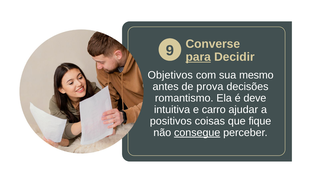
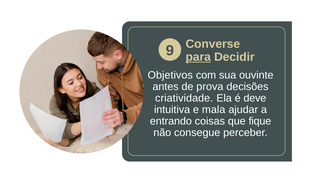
mesmo: mesmo -> ouvinte (256, 75)
romantismo: romantismo -> criatividade (184, 98)
carro: carro -> mala (214, 110)
positivos: positivos -> entrando (171, 121)
consegue underline: present -> none (197, 133)
